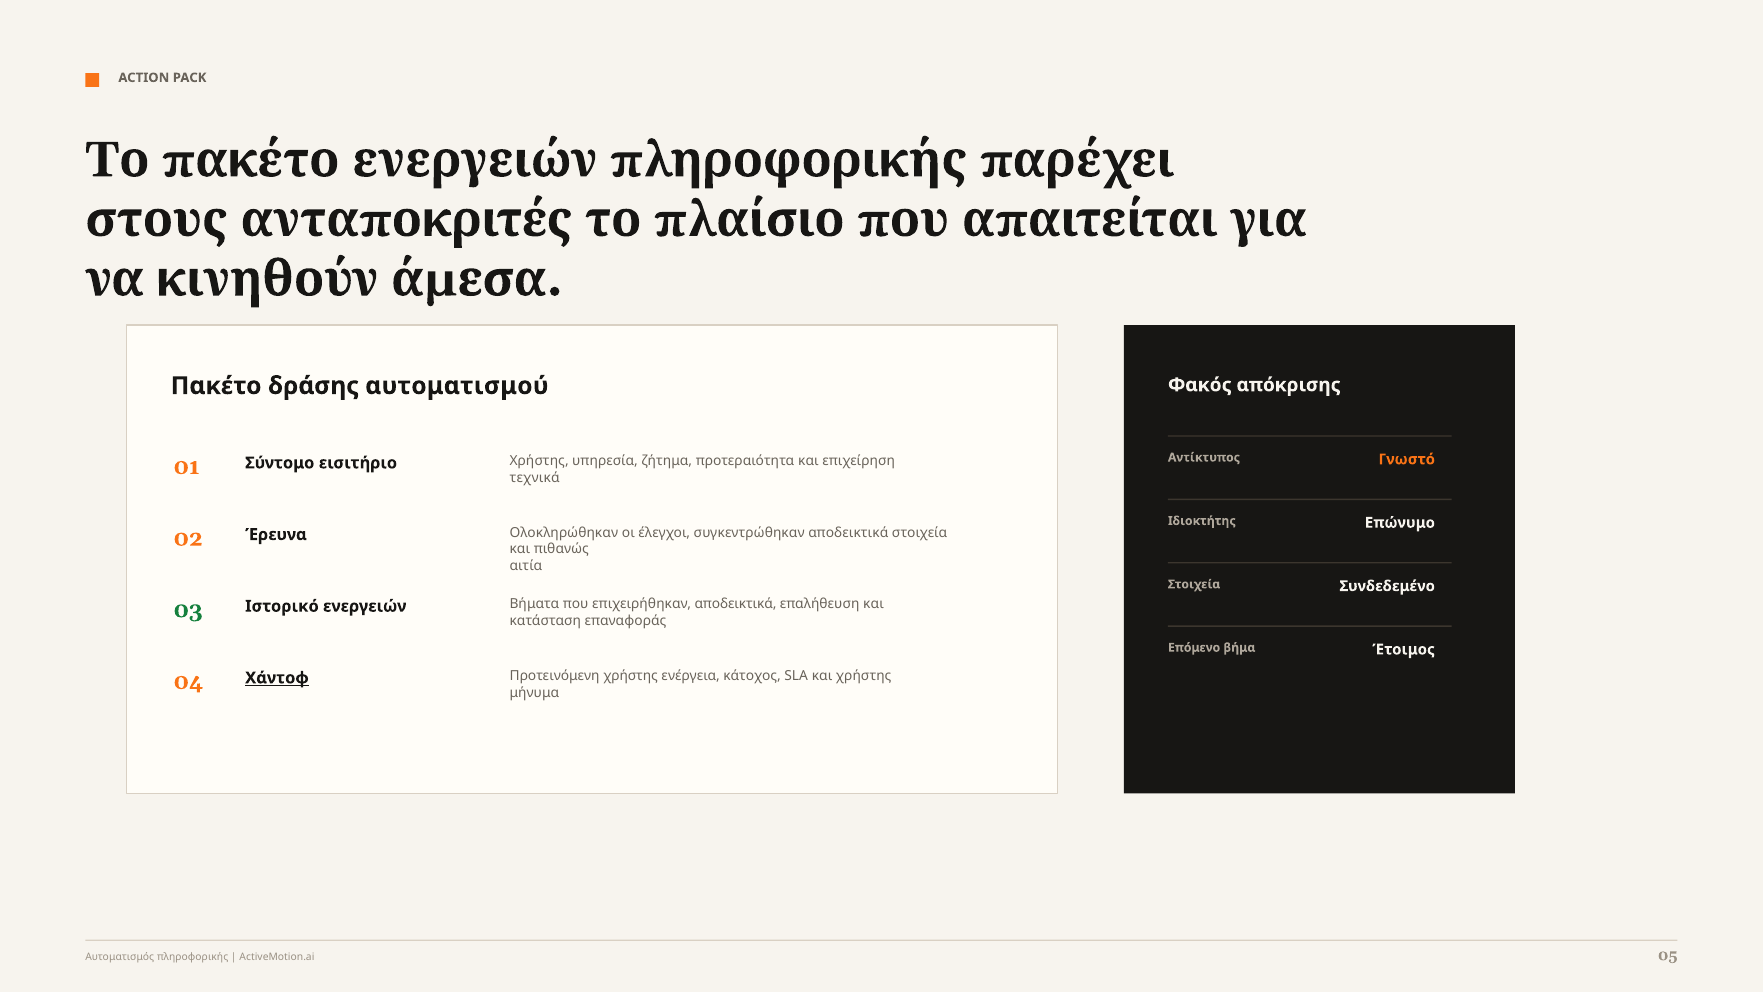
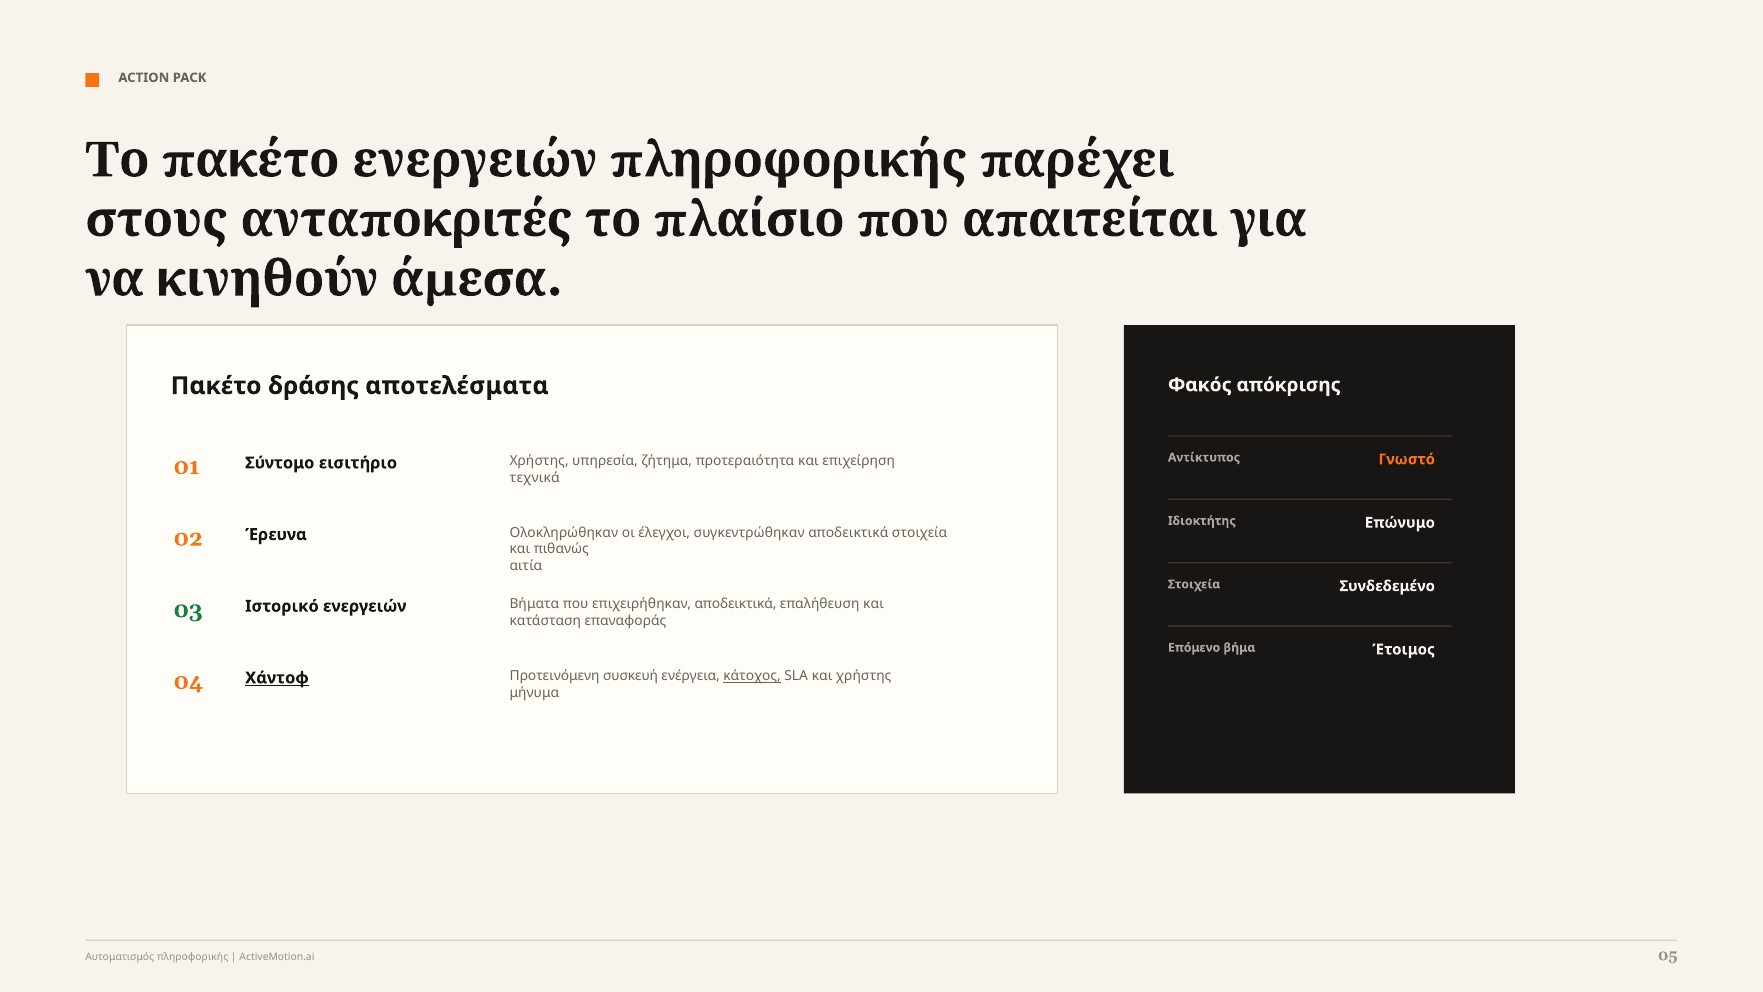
αυτοματισμού: αυτοματισμού -> αποτελέσματα (457, 386)
Προτεινόμενη χρήστης: χρήστης -> συσκευή (631, 676)
κάτοχος underline: none -> present (752, 676)
